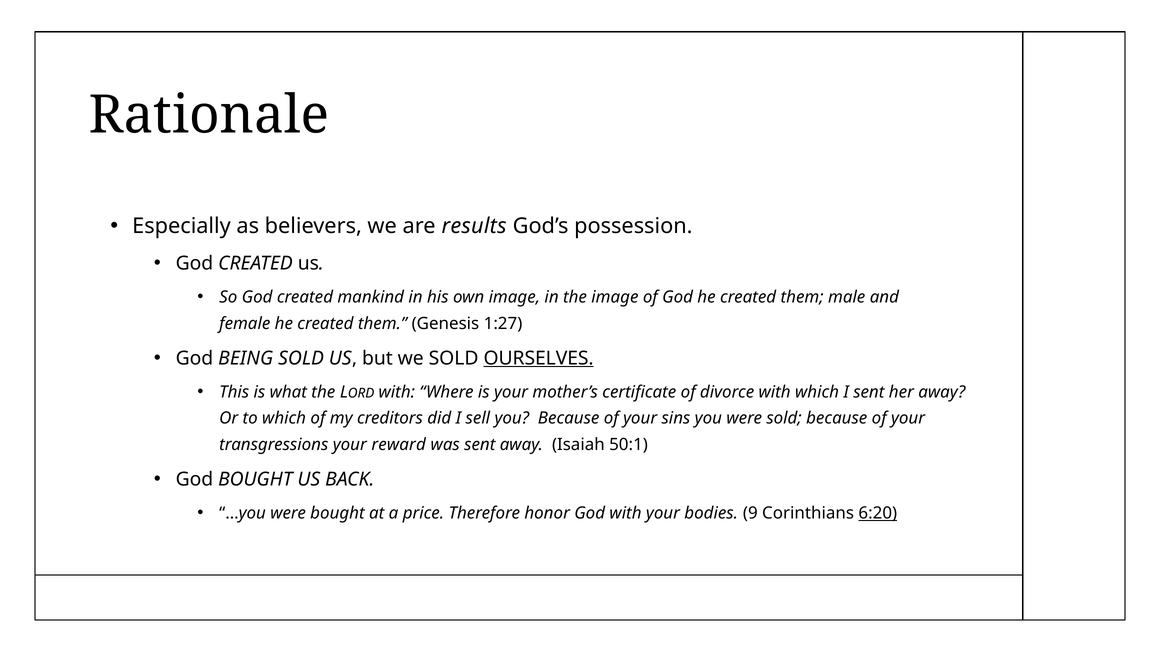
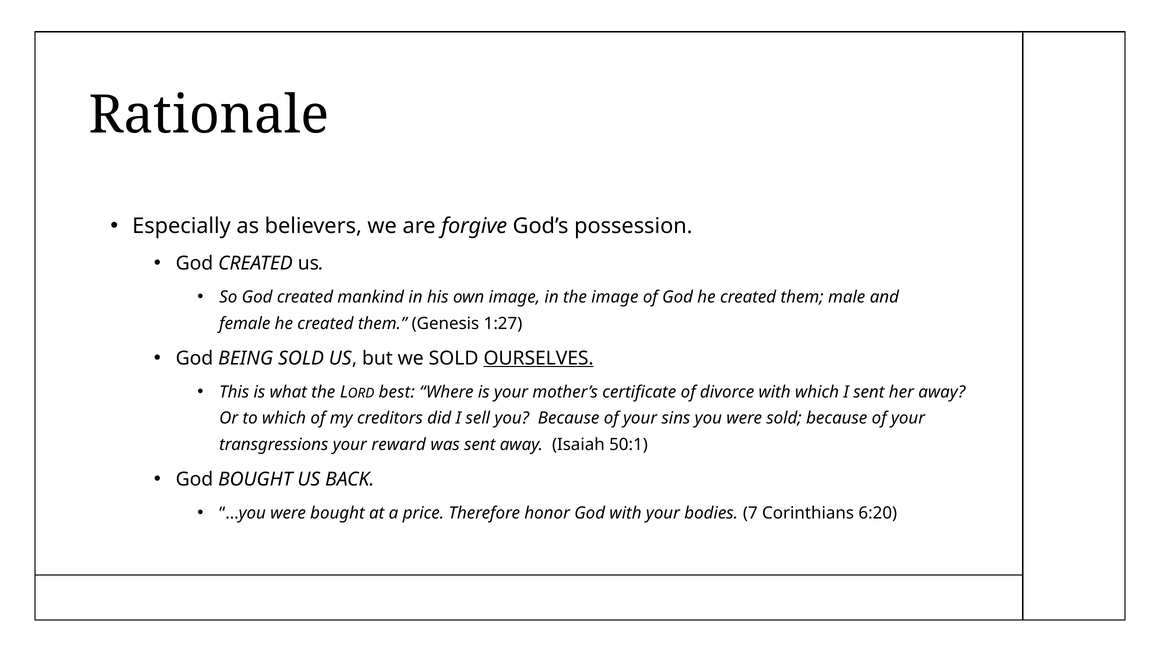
results: results -> forgive (474, 226)
LORD with: with -> best (397, 392)
9: 9 -> 7 (750, 514)
6:20 underline: present -> none (878, 514)
